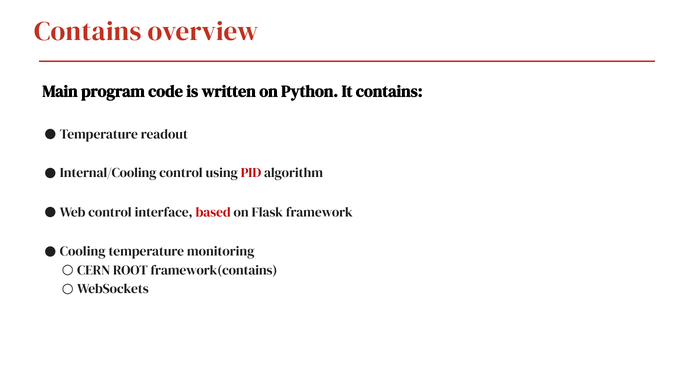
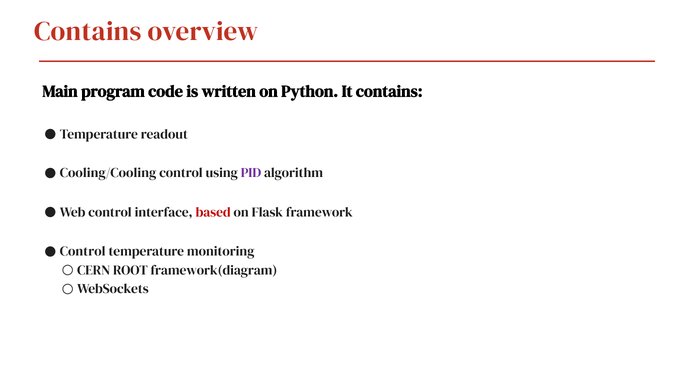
Internal/Cooling: Internal/Cooling -> Cooling/Cooling (108, 173)
PID colour: red -> purple (251, 173)
Cooling: Cooling -> Control (83, 251)
framework(contains: framework(contains -> framework(diagram (214, 270)
